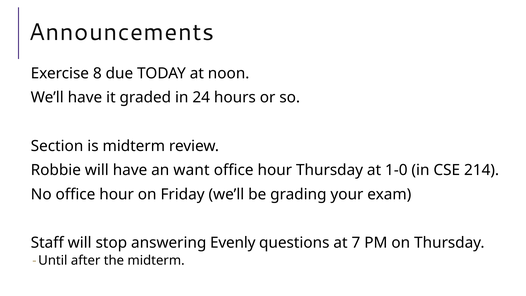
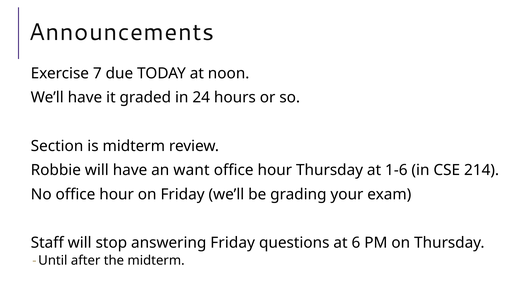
8: 8 -> 7 (97, 73)
1-0: 1-0 -> 1-6 (396, 170)
answering Evenly: Evenly -> Friday (233, 243)
7: 7 -> 6 (356, 243)
